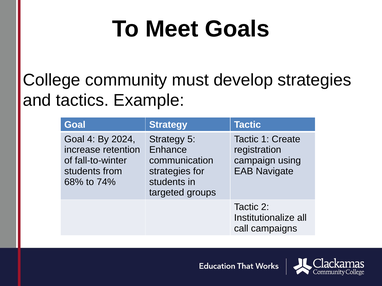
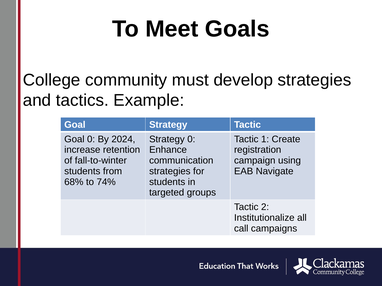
Goal 4: 4 -> 0 (91, 139)
Strategy 5: 5 -> 0 (191, 139)
